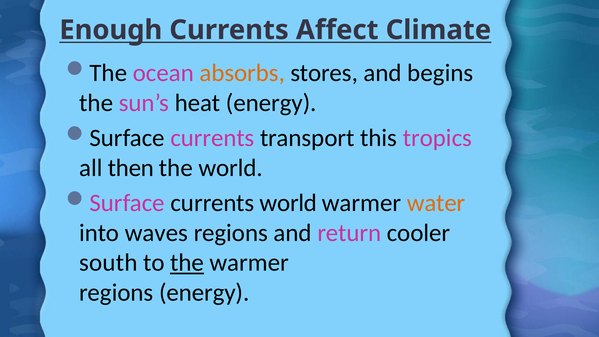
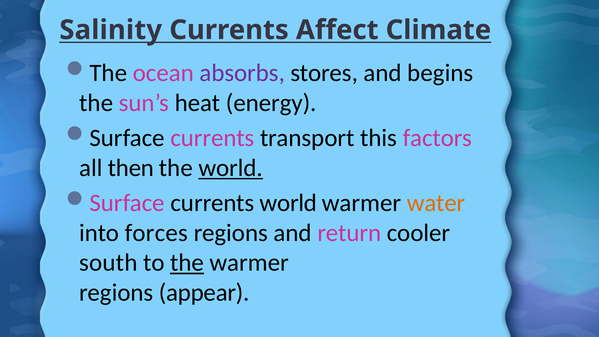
Enough: Enough -> Salinity (111, 30)
absorbs colour: orange -> purple (242, 73)
tropics: tropics -> factors (437, 138)
world underline: none -> present (231, 168)
waves: waves -> forces (156, 233)
regions energy: energy -> appear (204, 293)
